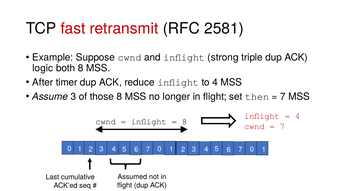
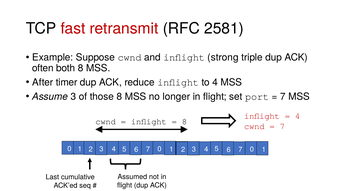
logic: logic -> often (43, 68)
then: then -> port (257, 96)
